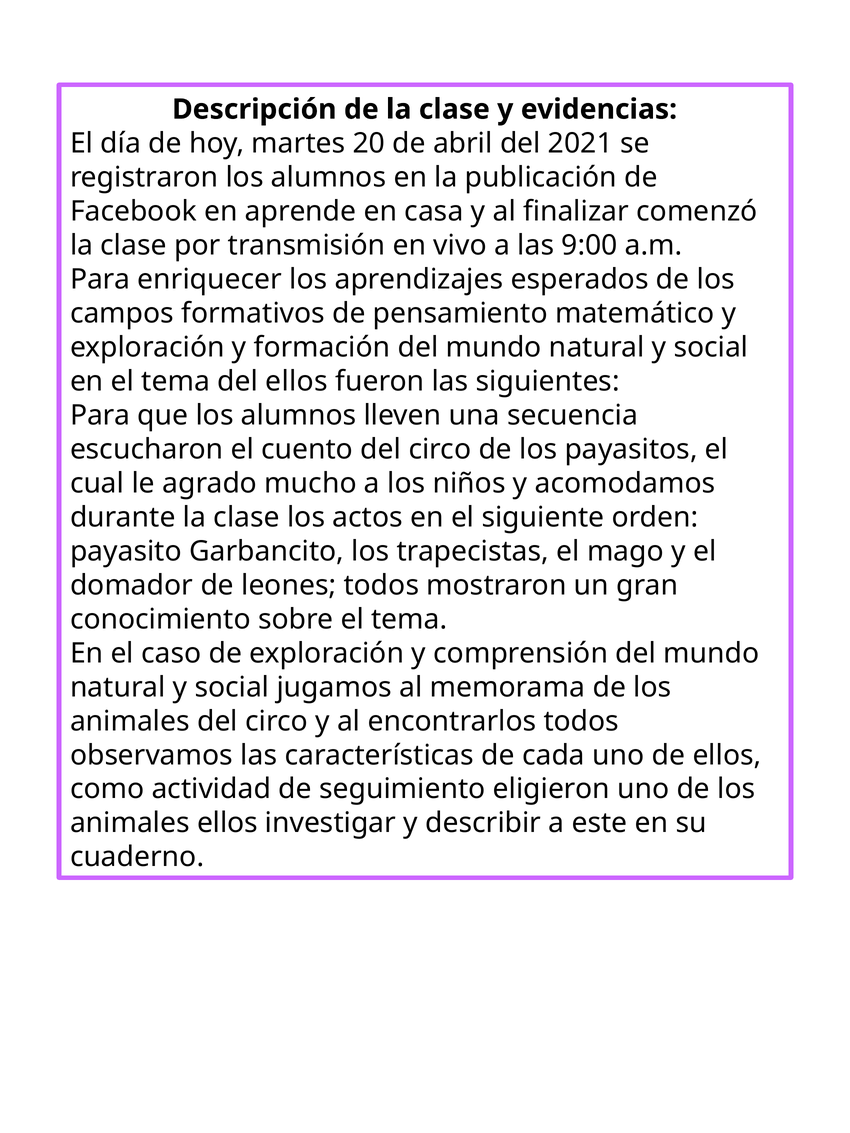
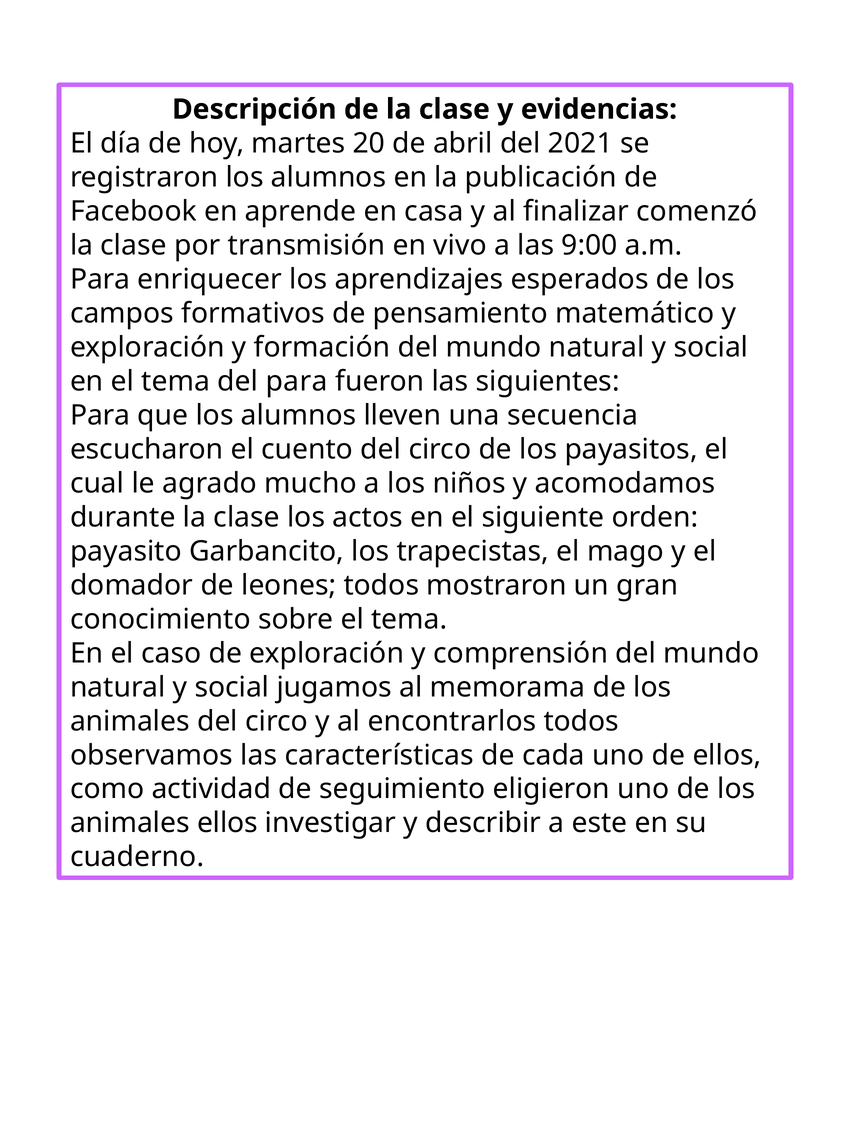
del ellos: ellos -> para (297, 381)
